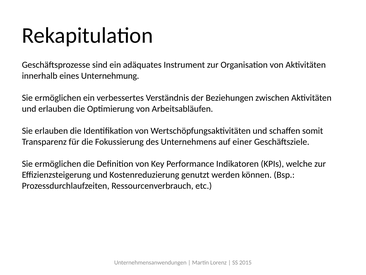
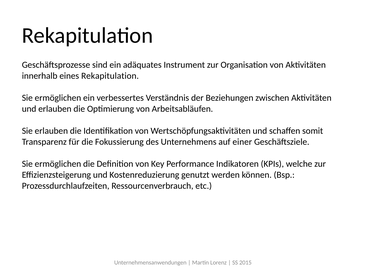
eines Unternehmung: Unternehmung -> Rekapitulation (110, 76)
